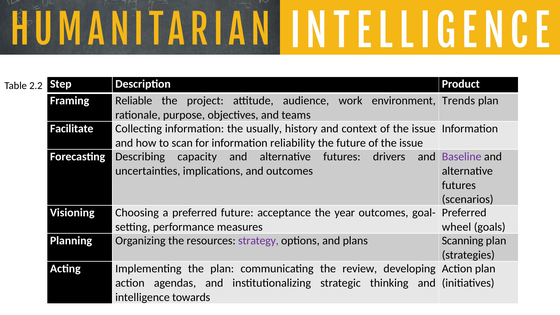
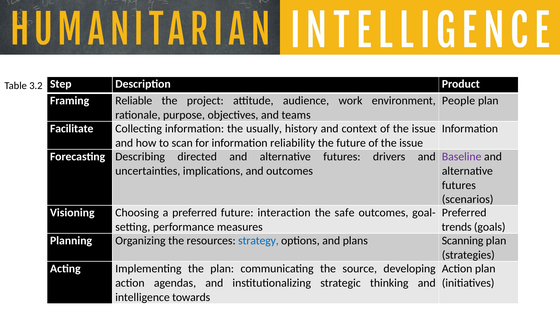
2.2: 2.2 -> 3.2 (36, 86)
Trends: Trends -> People (459, 101)
capacity: capacity -> directed (197, 157)
acceptance: acceptance -> interaction (284, 213)
year: year -> safe (345, 213)
wheel: wheel -> trends (457, 227)
strategy colour: purple -> blue (258, 241)
review: review -> source (360, 269)
